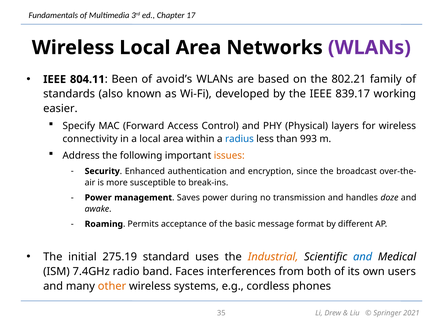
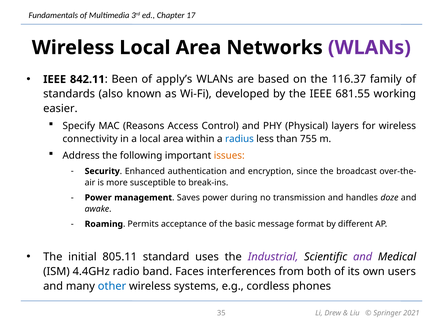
804.11: 804.11 -> 842.11 (87, 79)
avoid’s: avoid’s -> apply’s (174, 79)
802.21: 802.21 -> 116.37 (349, 79)
839.17: 839.17 -> 681.55 (353, 94)
Forward: Forward -> Reasons (144, 126)
993: 993 -> 755 (308, 139)
275.19: 275.19 -> 805.11 (120, 257)
Industrial colour: orange -> purple (273, 257)
and colour: blue -> purple (363, 257)
7.4GHz: 7.4GHz -> 4.4GHz (91, 272)
other colour: orange -> blue (112, 286)
